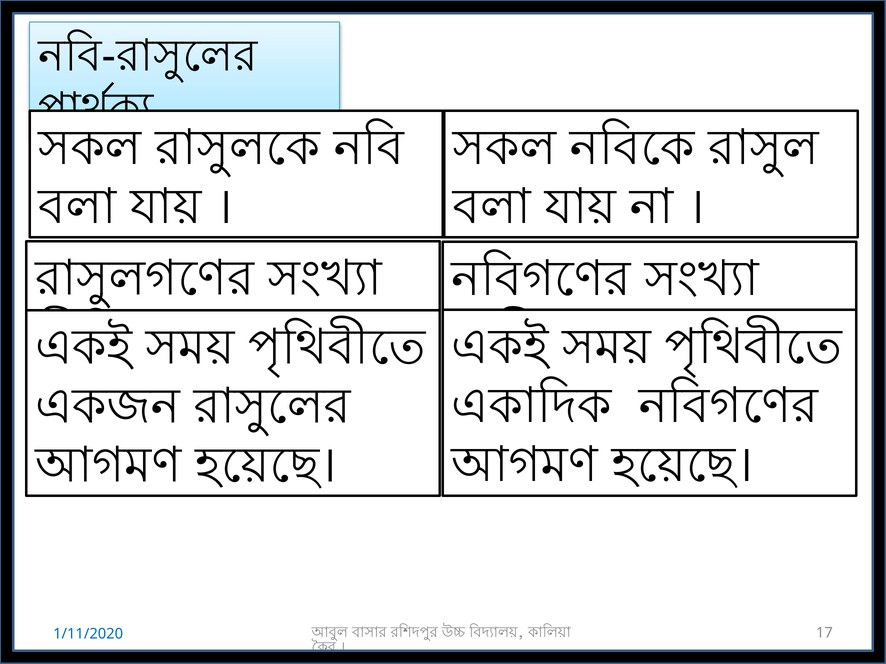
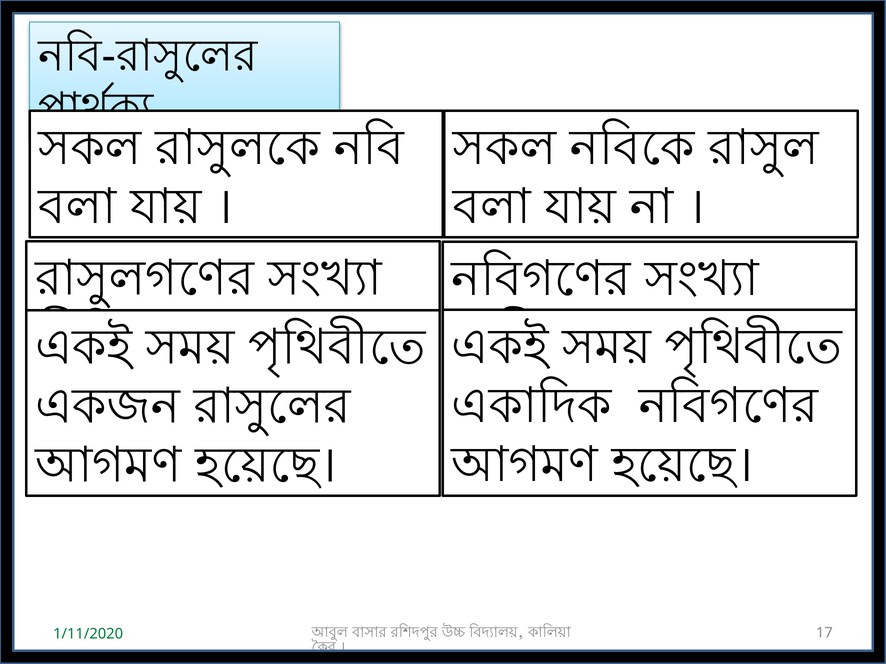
1/11/2020 colour: blue -> green (88, 635)
